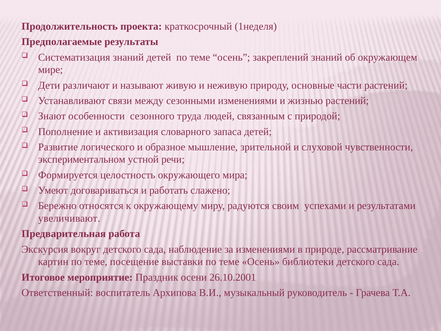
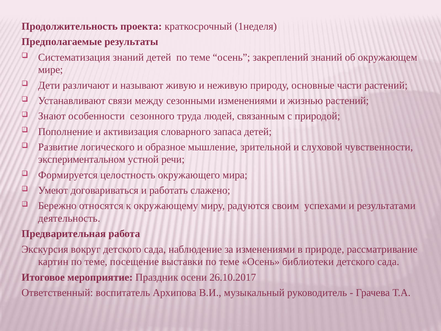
увеличивают: увеличивают -> деятельность (69, 218)
26.10.2001: 26.10.2001 -> 26.10.2017 (233, 277)
